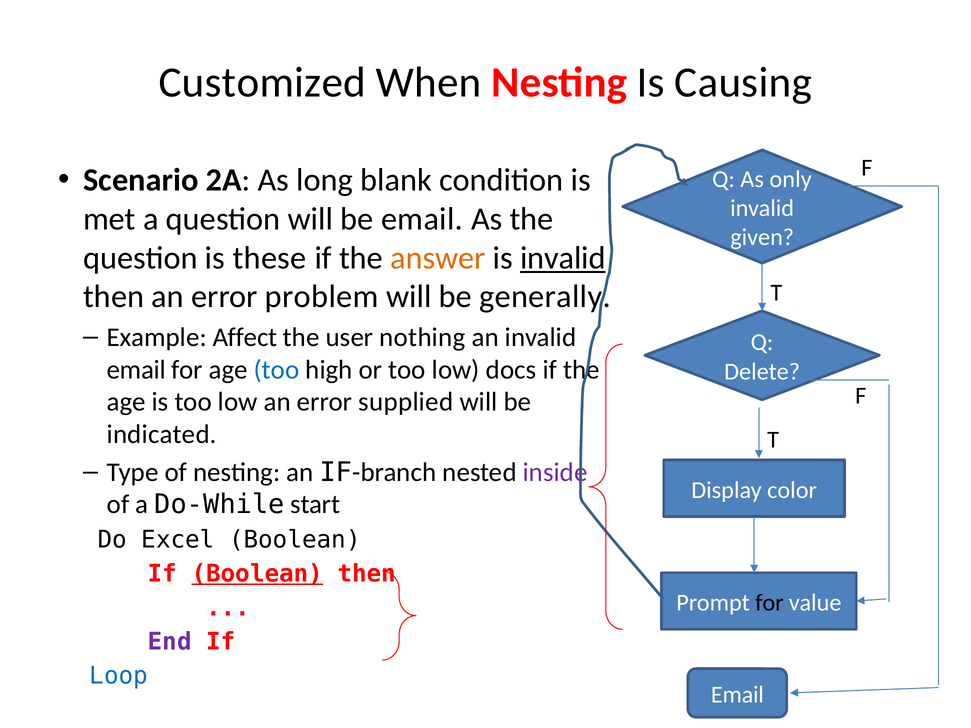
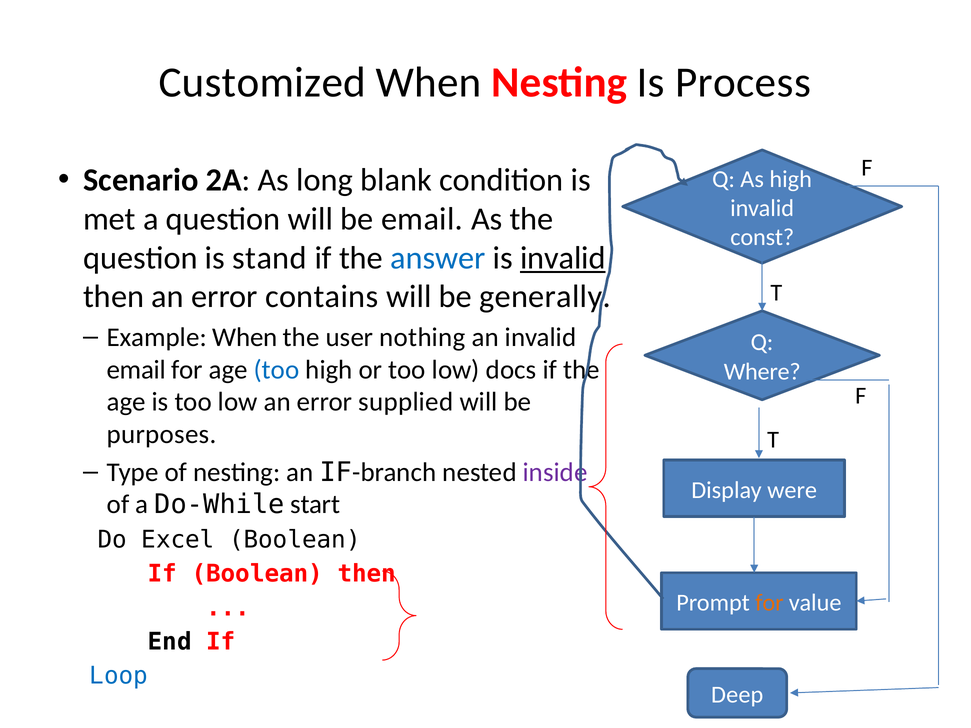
Causing: Causing -> Process (743, 82)
As only: only -> high (791, 179)
given: given -> const (762, 237)
these: these -> stand (270, 258)
answer colour: orange -> blue (438, 258)
problem: problem -> contains (322, 297)
Example Affect: Affect -> When (245, 337)
Delete: Delete -> Where (762, 372)
indicated: indicated -> purposes (162, 435)
color: color -> were (792, 490)
Boolean underline: present -> none (257, 574)
for colour: black -> orange (769, 603)
End colour: purple -> black (170, 642)
Email: Email -> Deep (737, 695)
